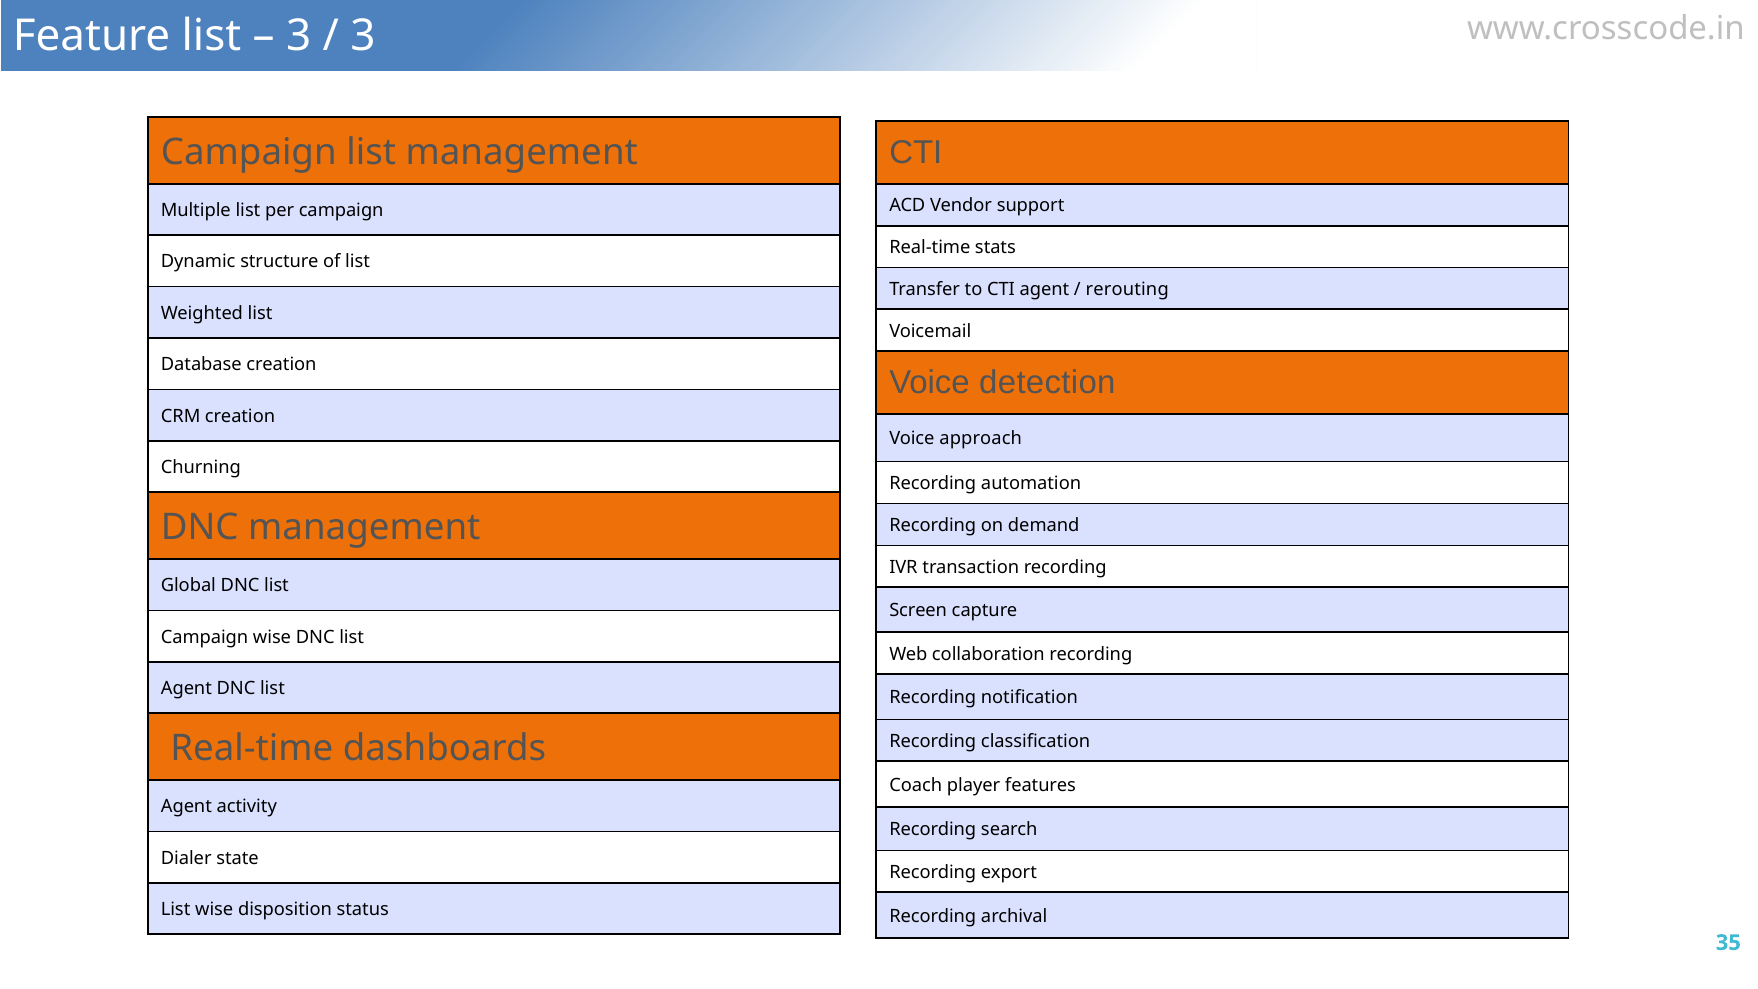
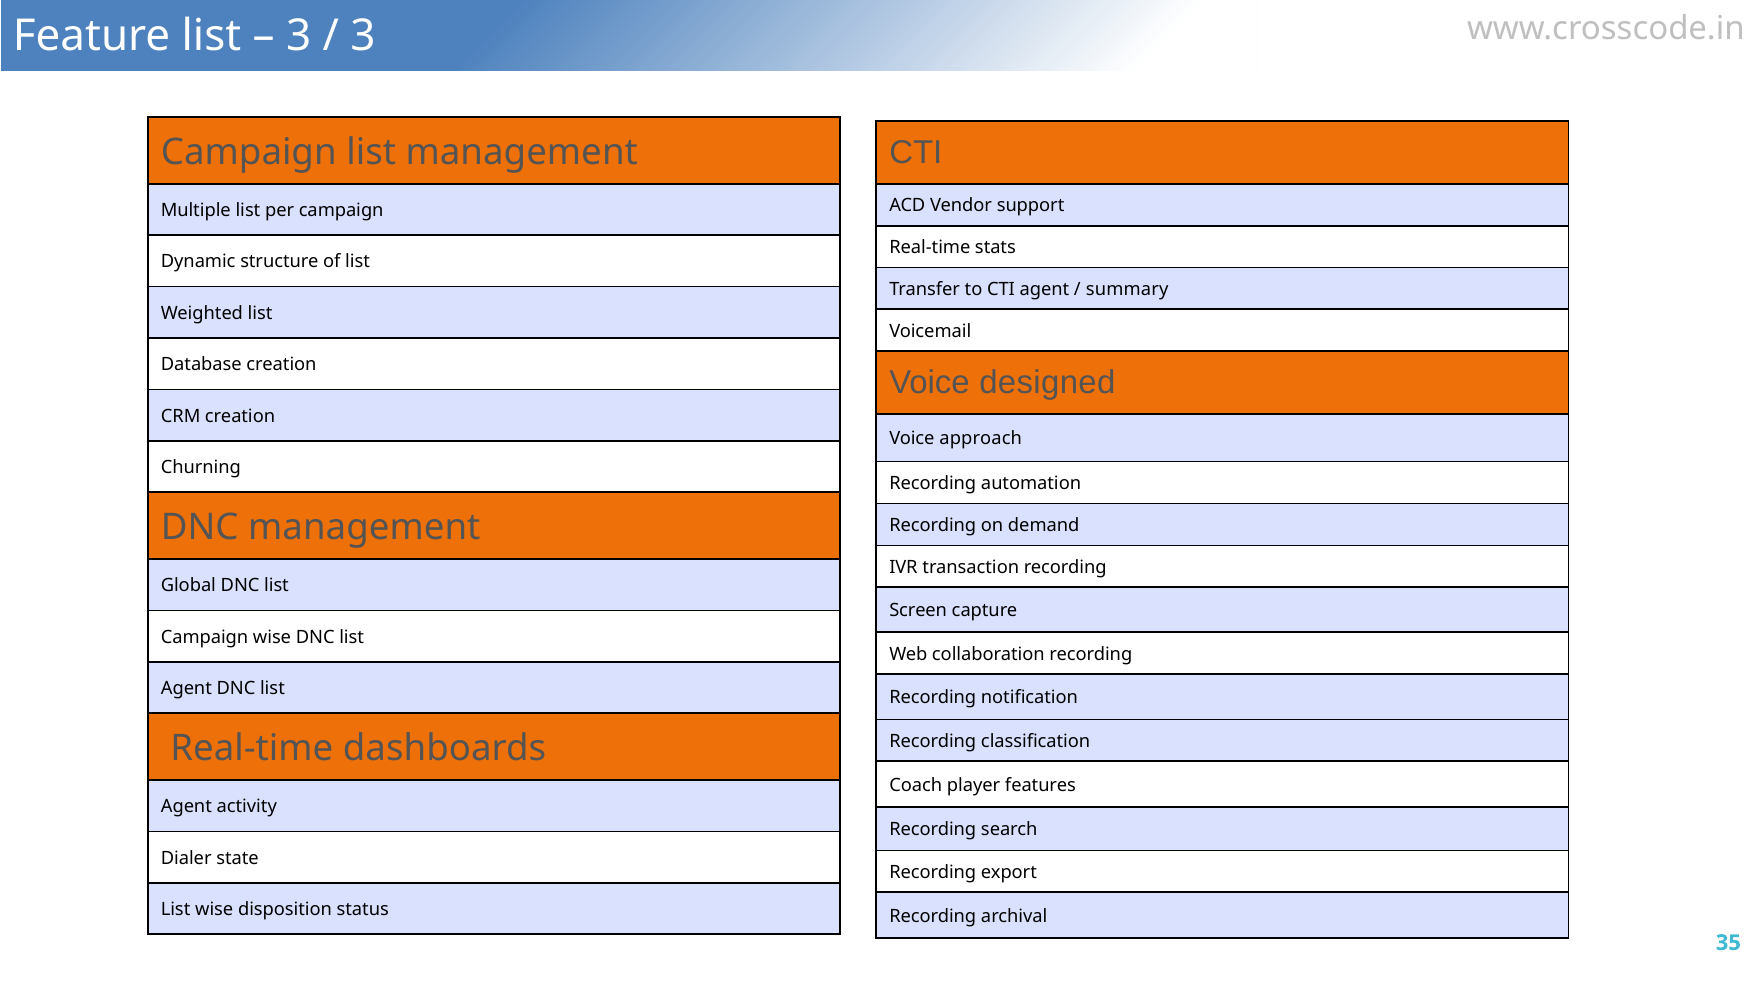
rerouting: rerouting -> summary (1127, 290)
detection: detection -> designed (1047, 383)
